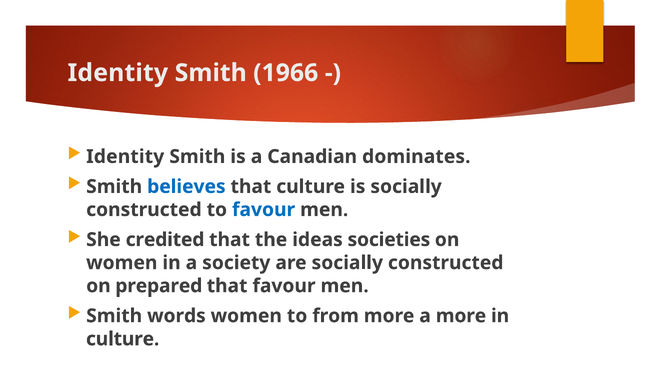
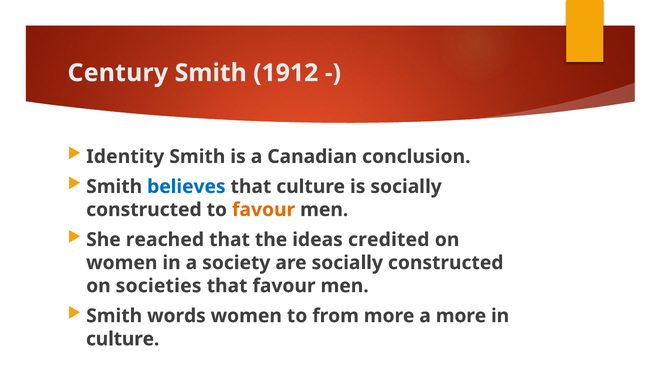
Identity: Identity -> Century (118, 73)
1966: 1966 -> 1912 (286, 73)
dominates: dominates -> conclusion (416, 157)
favour colour: blue -> orange (264, 210)
credited: credited -> reached (165, 240)
societies: societies -> credited (389, 240)
prepared: prepared -> societies (159, 286)
